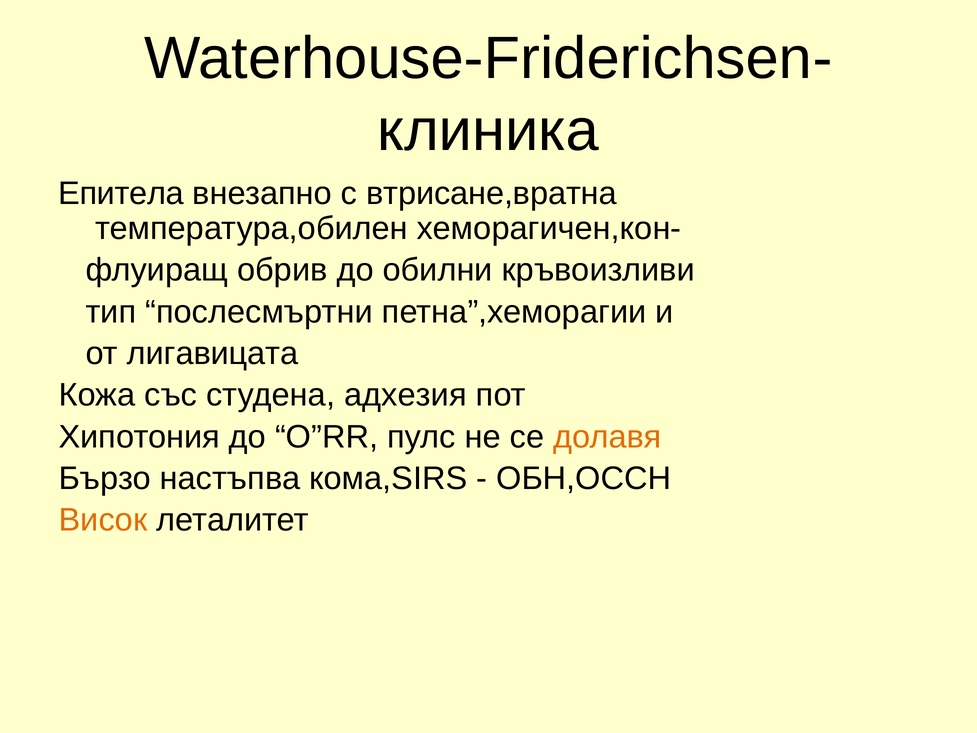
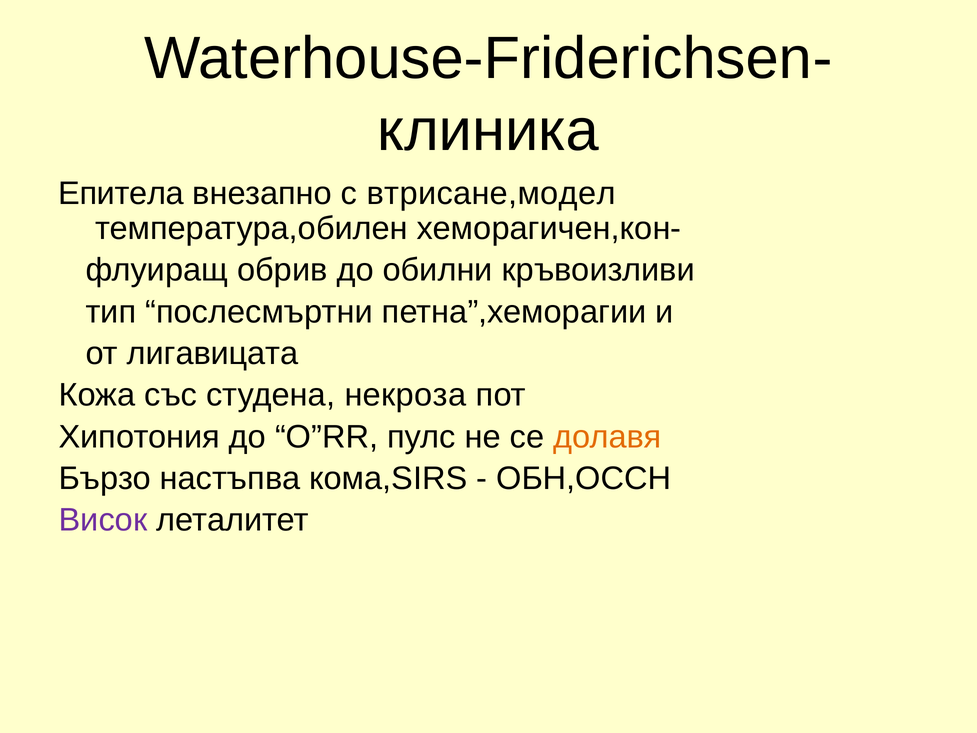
втрисане,вратна: втрисане,вратна -> втрисане,модел (491, 193)
адхезия: адхезия -> некроза (405, 395)
Висок colour: orange -> purple (103, 520)
